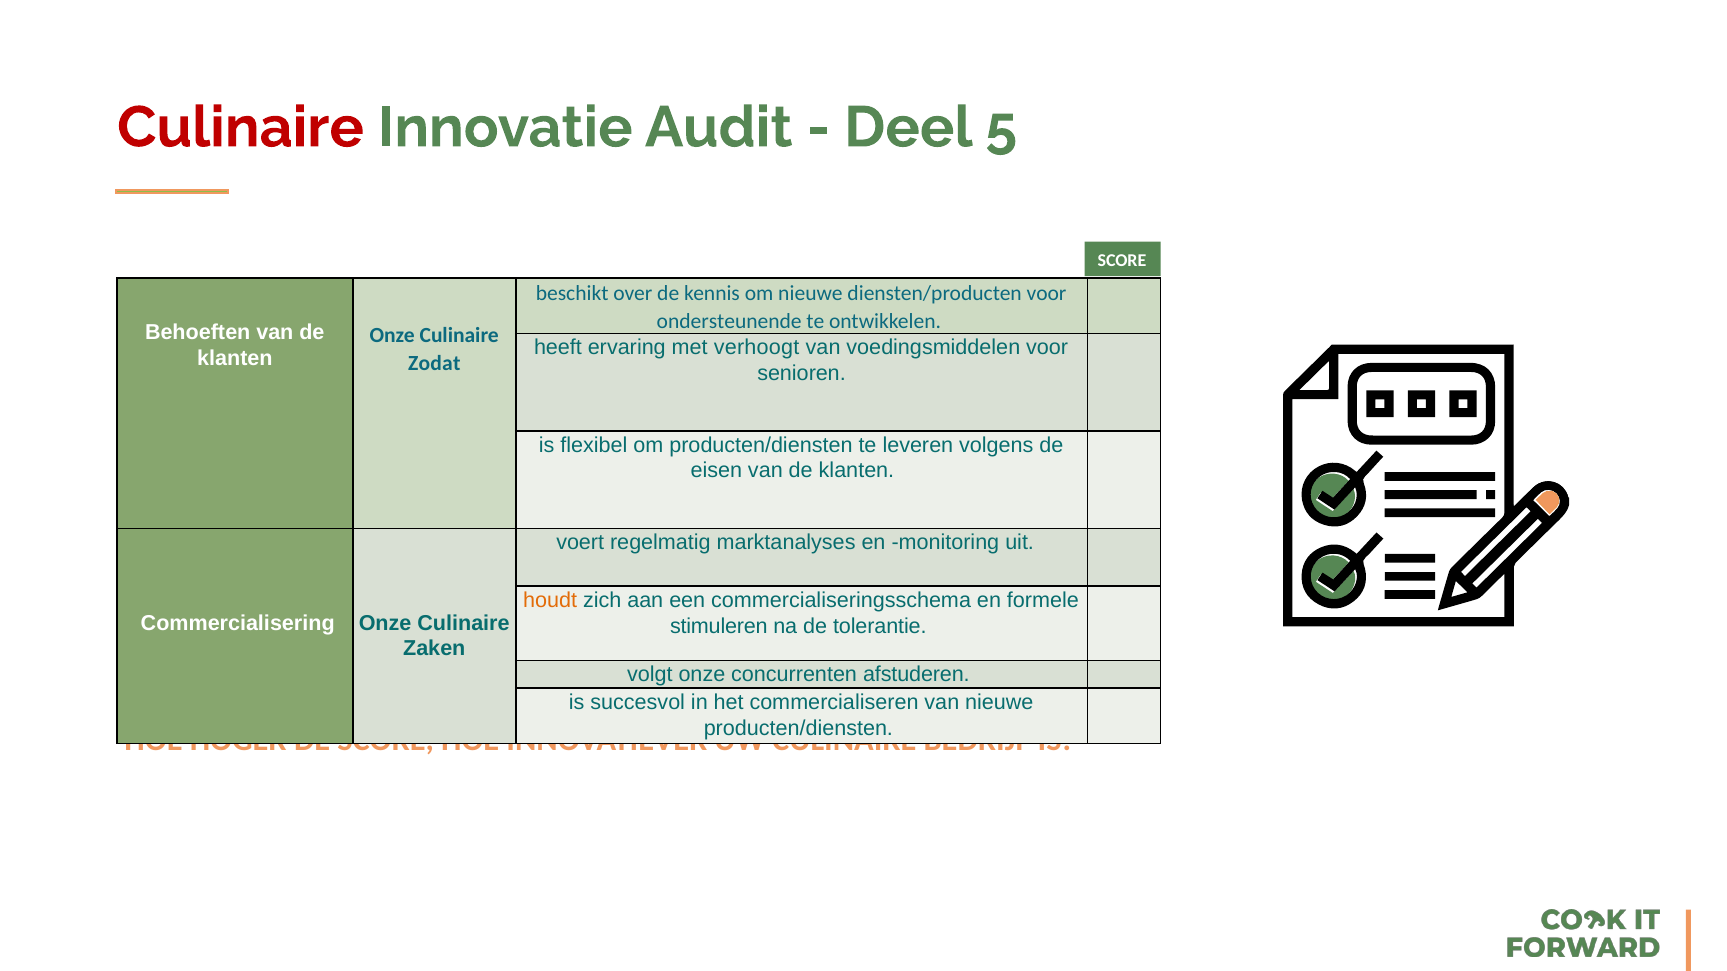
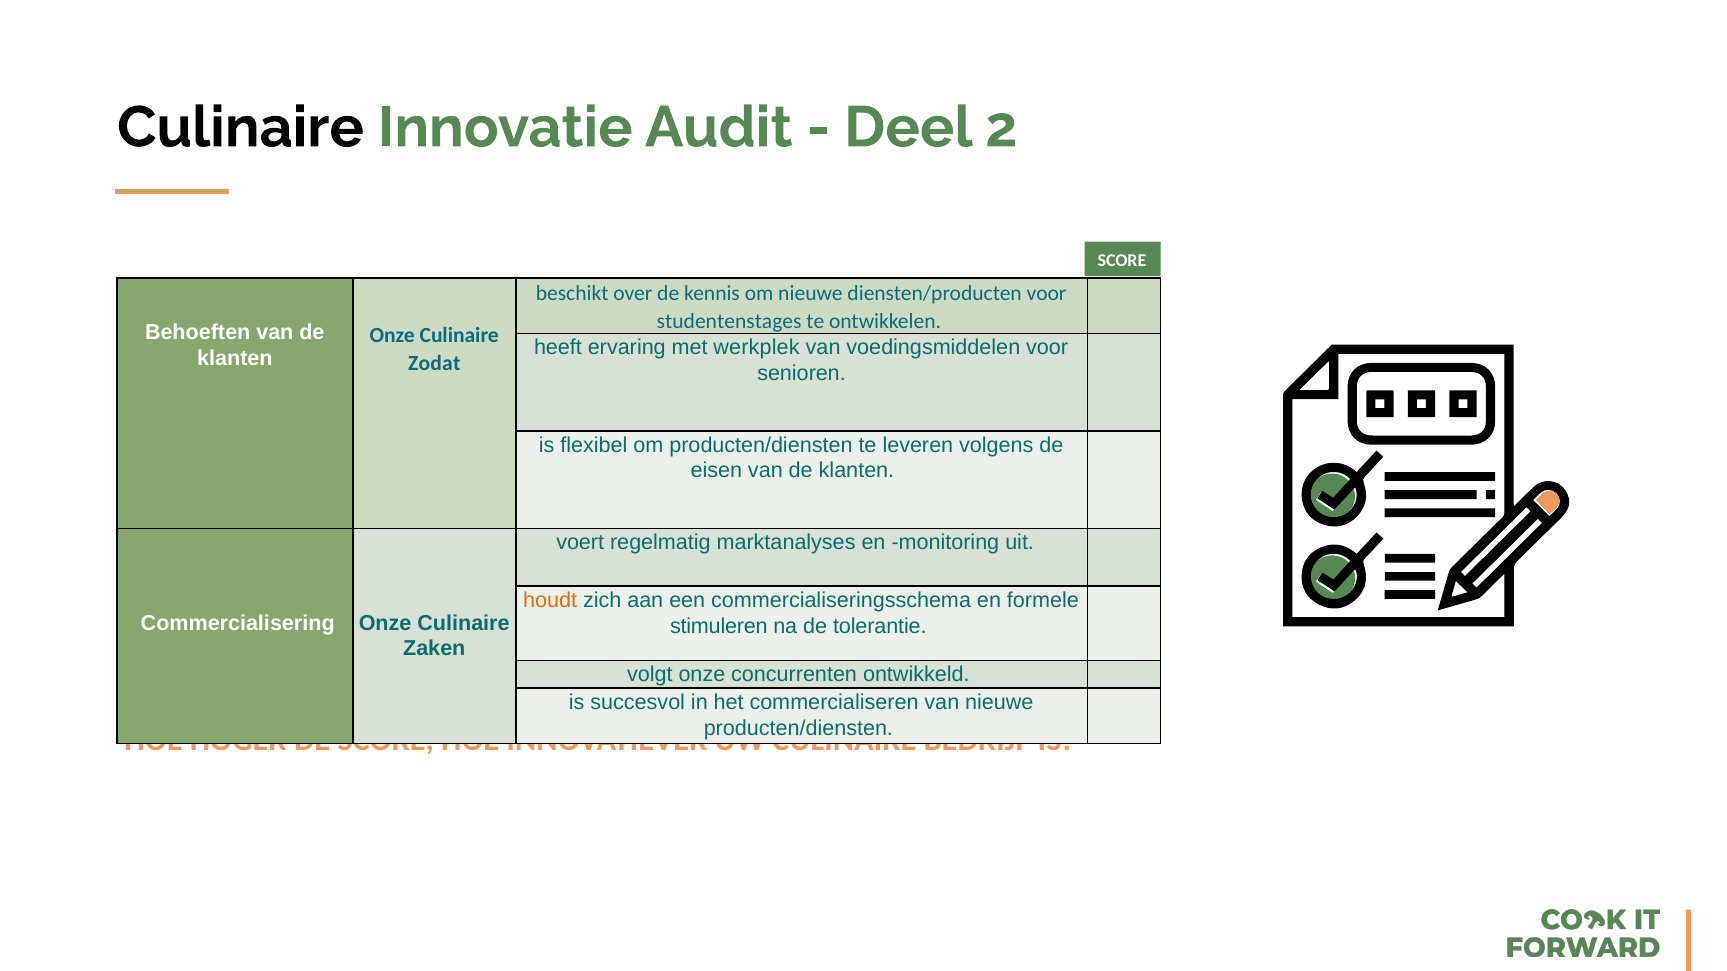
Culinaire colour: red -> black (241, 128)
5: 5 -> 2 (1001, 128)
ondersteunende: ondersteunende -> studentenstages (729, 321)
verhoogt: verhoogt -> werkplek (757, 348)
afstuderen: afstuderen -> ontwikkeld (916, 675)
